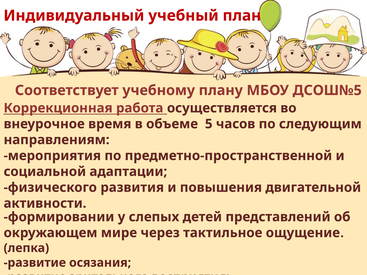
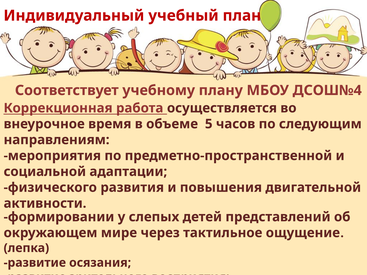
ДСОШ№5: ДСОШ№5 -> ДСОШ№4 (327, 90)
